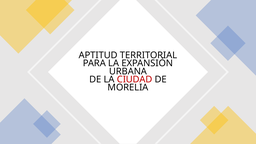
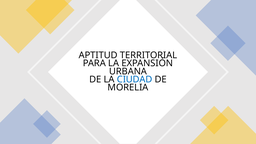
CIUDAD colour: red -> blue (135, 79)
